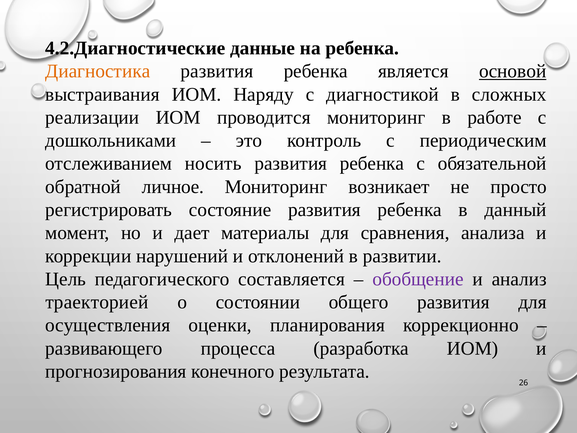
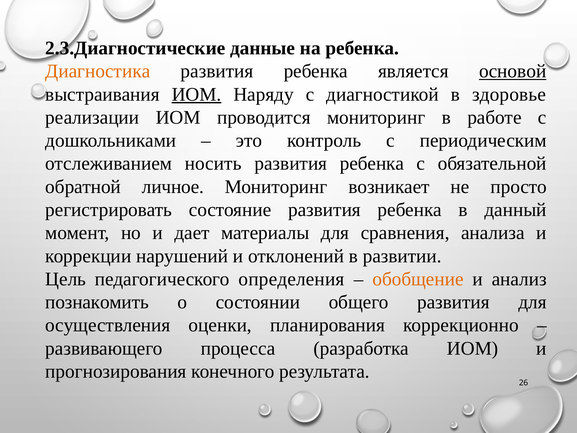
4.2.Диагностические: 4.2.Диагностические -> 2.3.Диагностические (135, 48)
ИОМ underline: none -> present (197, 94)
сложных: сложных -> здоровье (509, 94)
составляется: составляется -> определения (291, 279)
обобщение colour: purple -> orange (418, 279)
траекторией: траекторией -> познакомить (97, 302)
